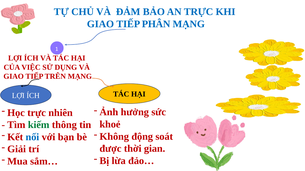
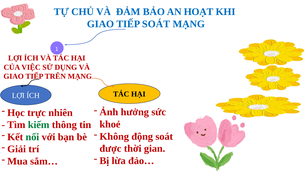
AN TRỰC: TRỰC -> HOẠT (199, 12)
TIẾP PHÂN: PHÂN -> SOÁT (156, 24)
nối colour: blue -> green (32, 137)
